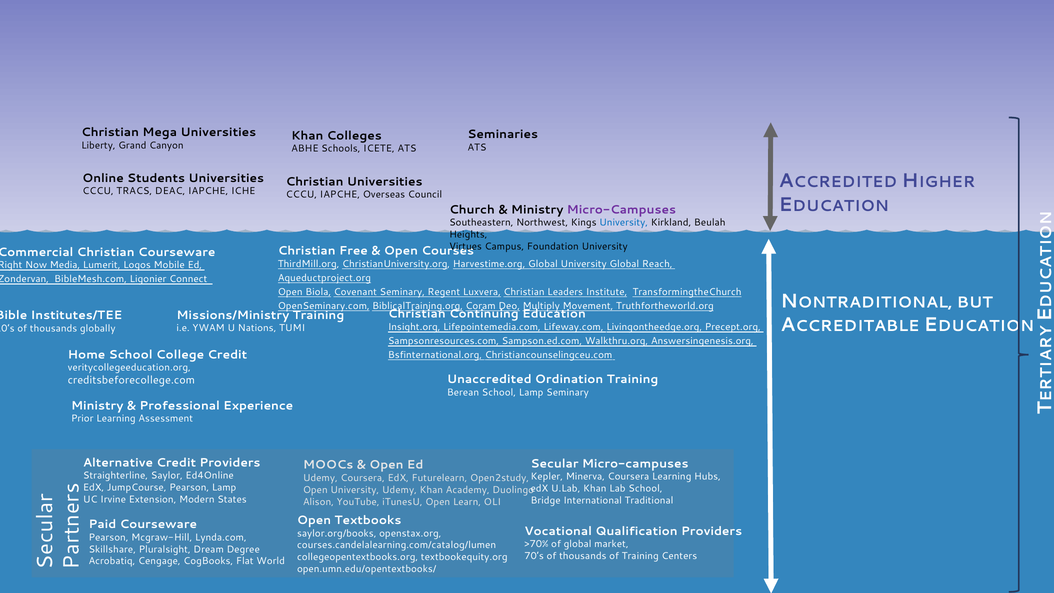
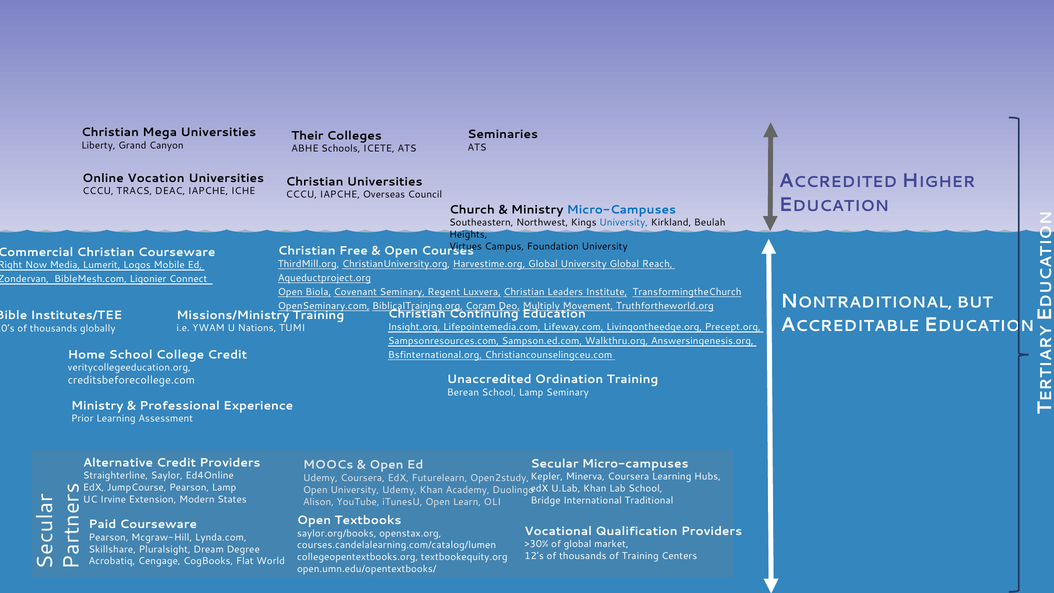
Khan: Khan -> Their (307, 136)
Students: Students -> Vocation (156, 178)
Micro-Campuses colour: purple -> blue (621, 210)
>70%: >70% -> >30% (536, 544)
70’s: 70’s -> 12’s (534, 556)
